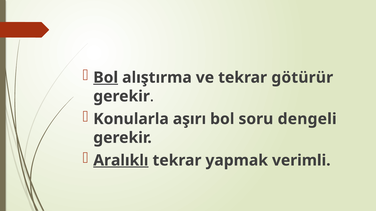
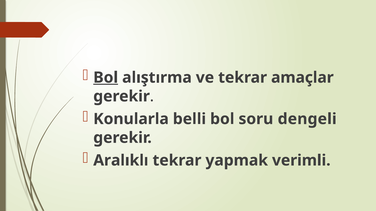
götürür: götürür -> amaçlar (302, 78)
aşırı: aşırı -> belli (189, 119)
Aralıklı underline: present -> none (121, 161)
